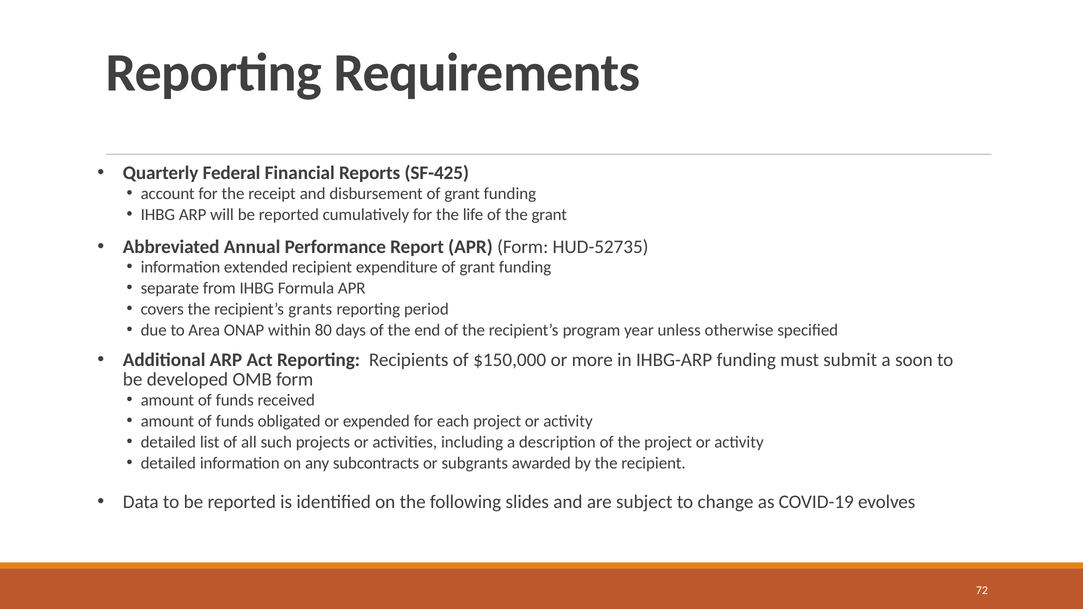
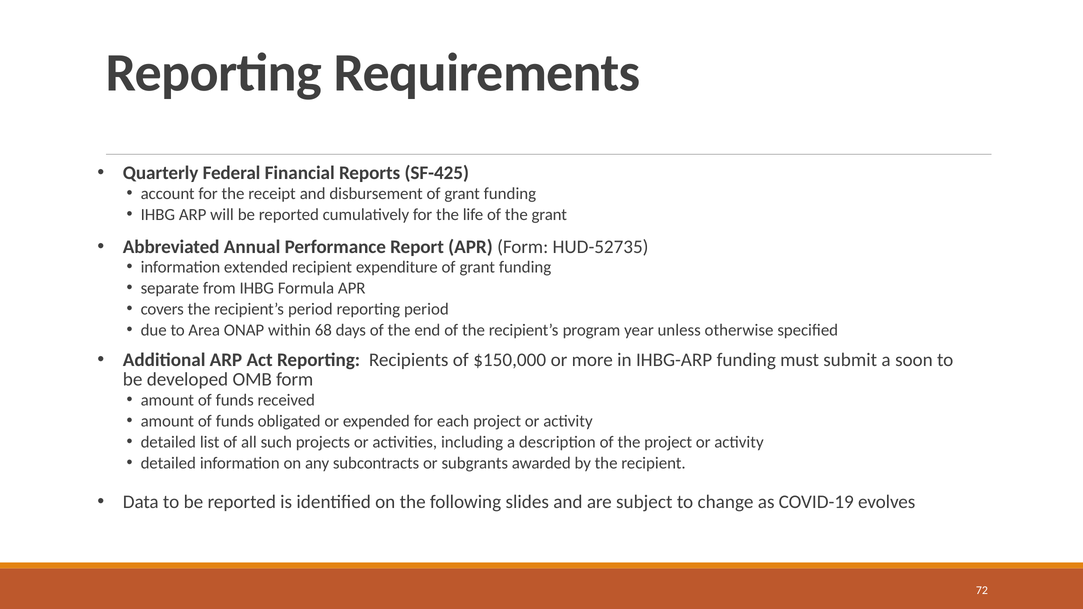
recipient’s grants: grants -> period (310, 309)
80: 80 -> 68 (323, 330)
